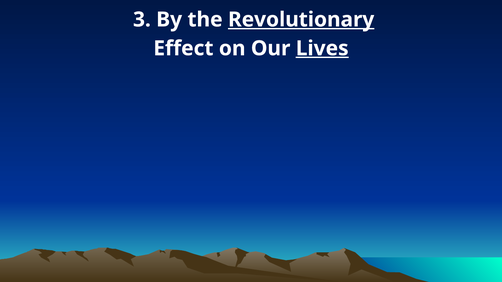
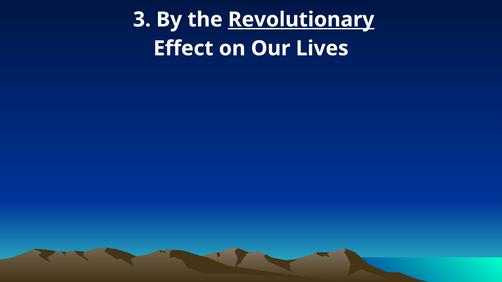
Lives underline: present -> none (322, 48)
